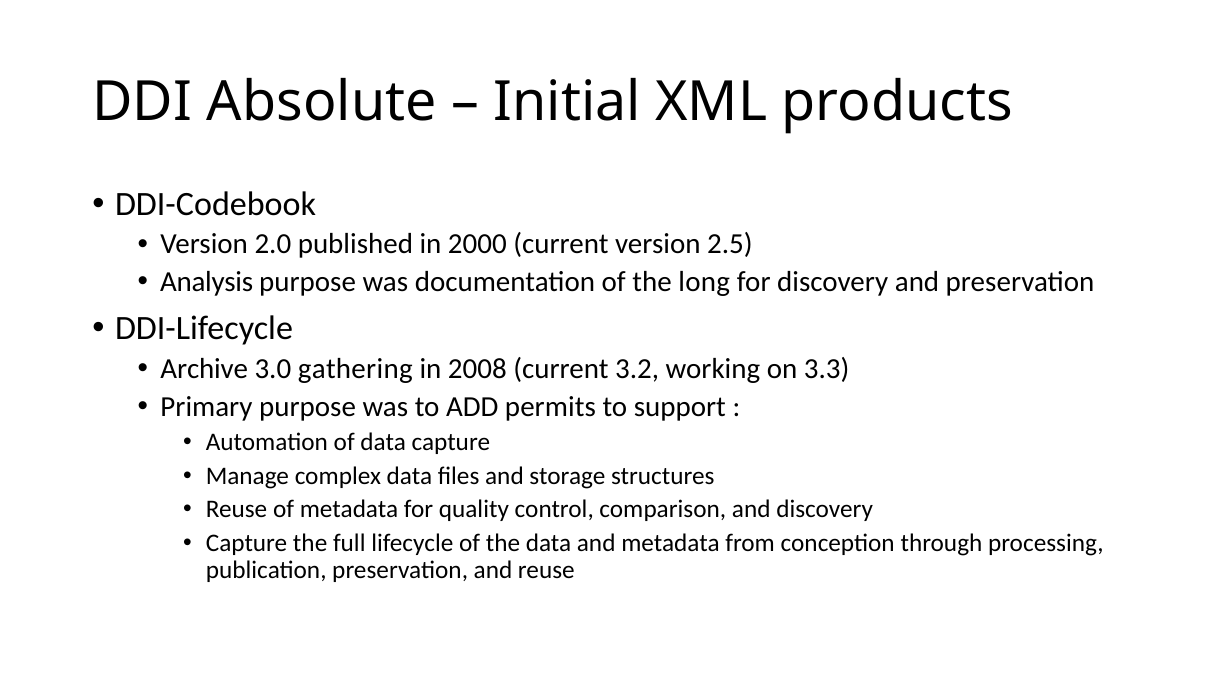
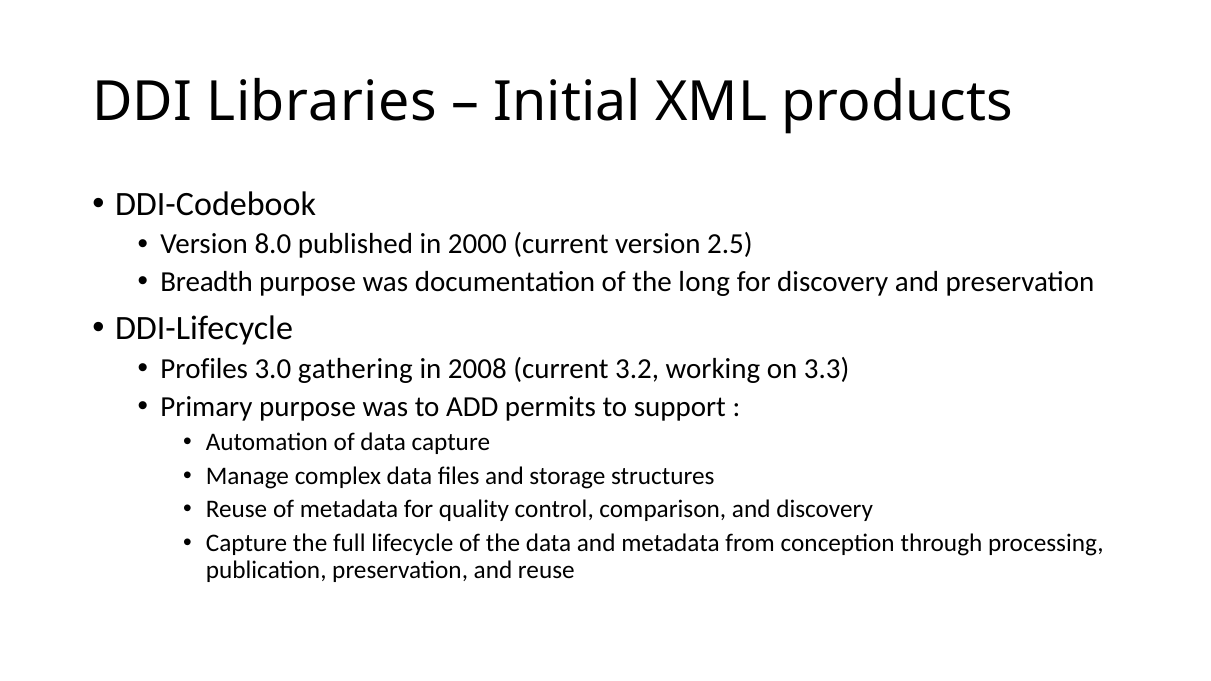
Absolute: Absolute -> Libraries (322, 102)
2.0: 2.0 -> 8.0 (273, 244)
Analysis: Analysis -> Breadth (207, 282)
Archive: Archive -> Profiles (204, 369)
